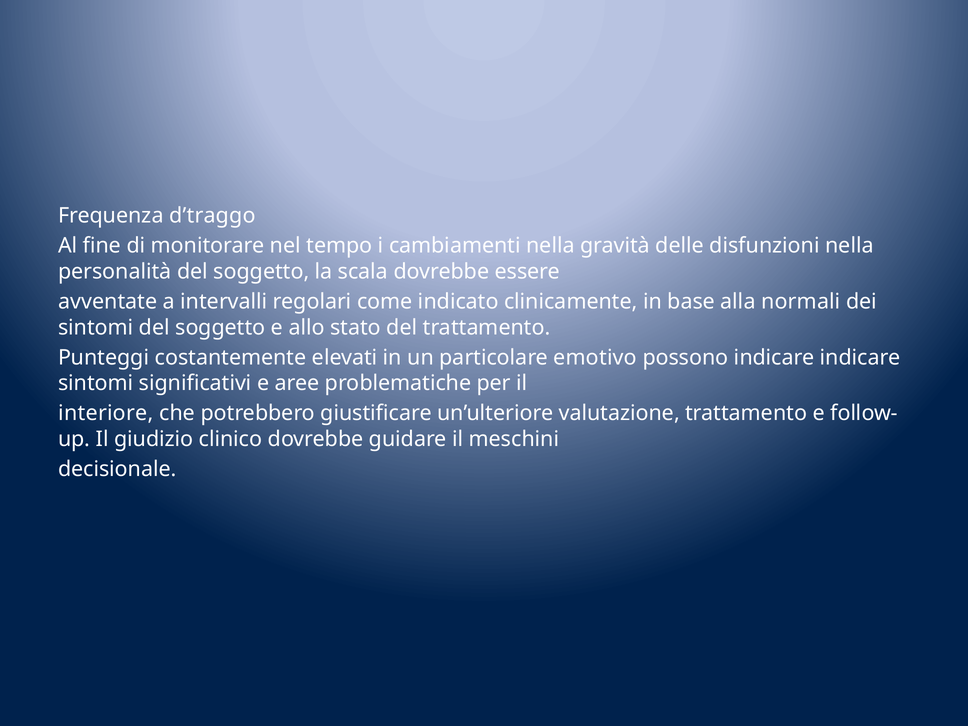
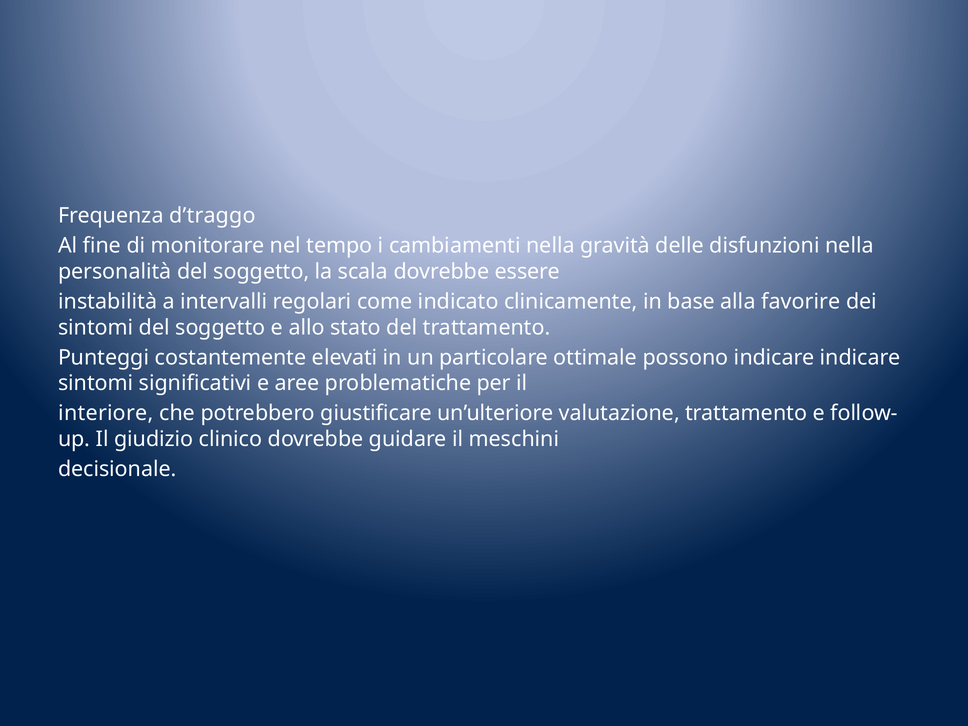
avventate: avventate -> instabilità (108, 302)
normali: normali -> favorire (801, 302)
emotivo: emotivo -> ottimale (595, 358)
